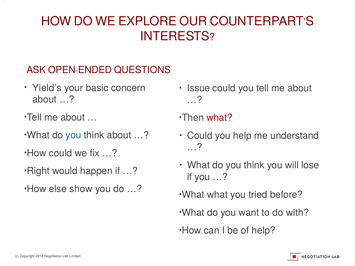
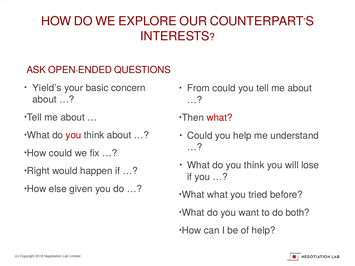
Issue: Issue -> From (199, 88)
you colour: blue -> red (73, 135)
show: show -> given (81, 189)
with: with -> both (298, 213)
